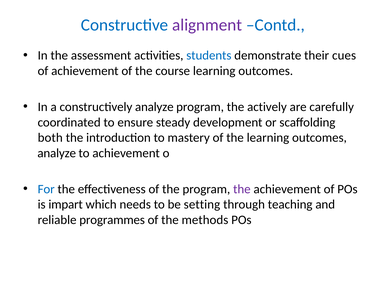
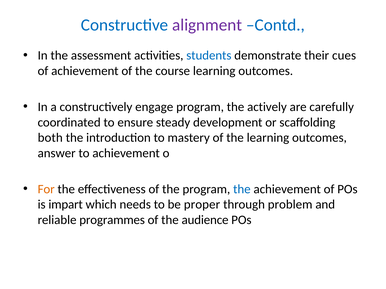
constructively analyze: analyze -> engage (154, 107)
analyze: analyze -> answer (57, 153)
For colour: blue -> orange (46, 189)
the colour: purple -> blue (242, 189)
setting: setting -> proper (202, 205)
teaching: teaching -> problem (290, 205)
methods: methods -> audience (205, 220)
